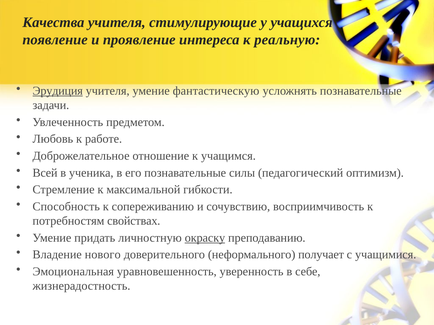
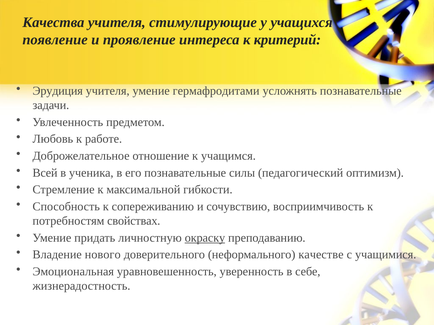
реальную: реальную -> критерий (287, 40)
Эрудиция underline: present -> none (58, 91)
фантастическую: фантастическую -> гермафродитами (216, 91)
получает: получает -> качестве (321, 255)
